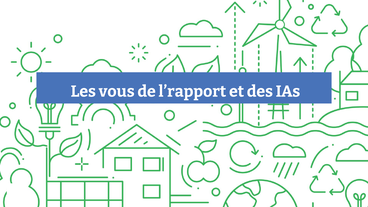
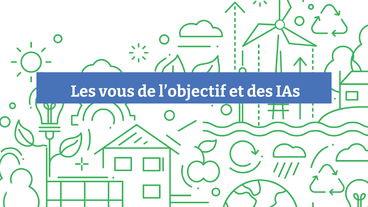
l’rapport: l’rapport -> l’objectif (192, 91)
